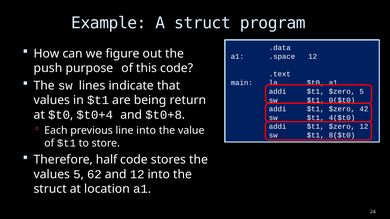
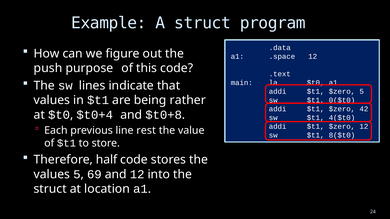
return: return -> rather (188, 100)
line into: into -> rest (146, 131)
62: 62 -> 69 (94, 175)
